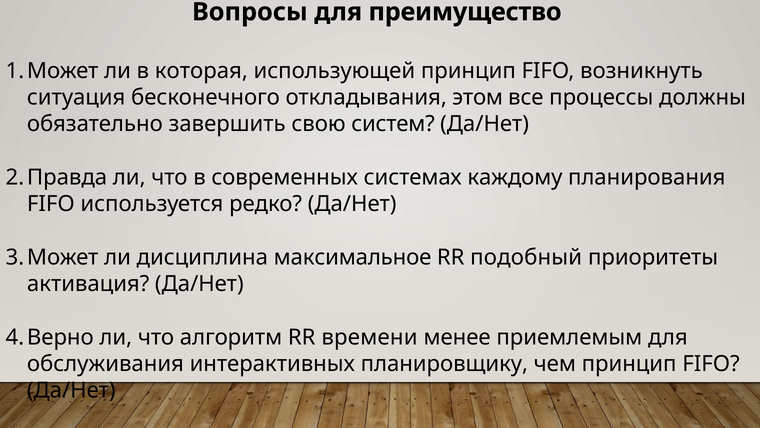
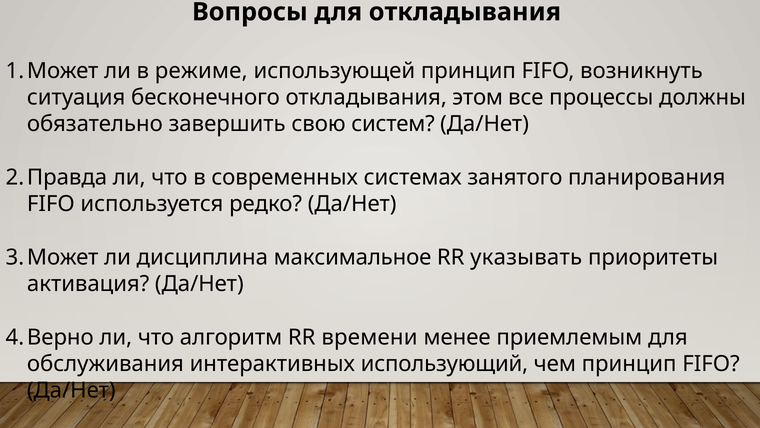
для преимущество: преимущество -> откладывания (465, 12)
которая: которая -> режиме (201, 71)
каждому: каждому -> занятого (515, 177)
подобный: подобный -> указывать (526, 257)
планировщику: планировщику -> использующий (444, 363)
